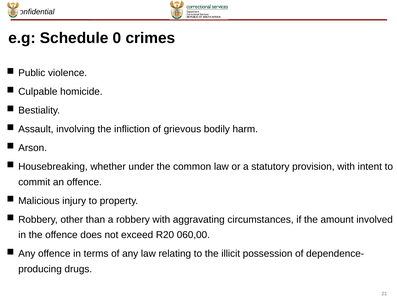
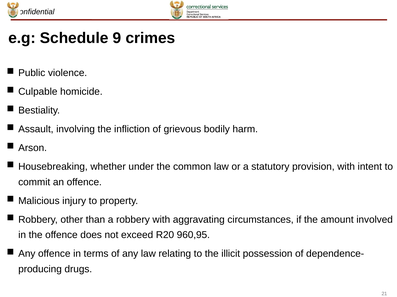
0: 0 -> 9 (117, 38)
060,00: 060,00 -> 960,95 (193, 236)
